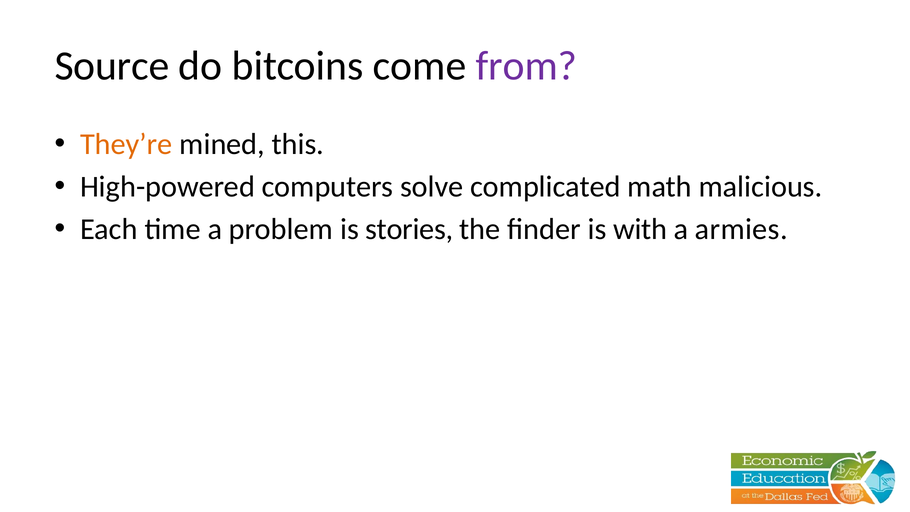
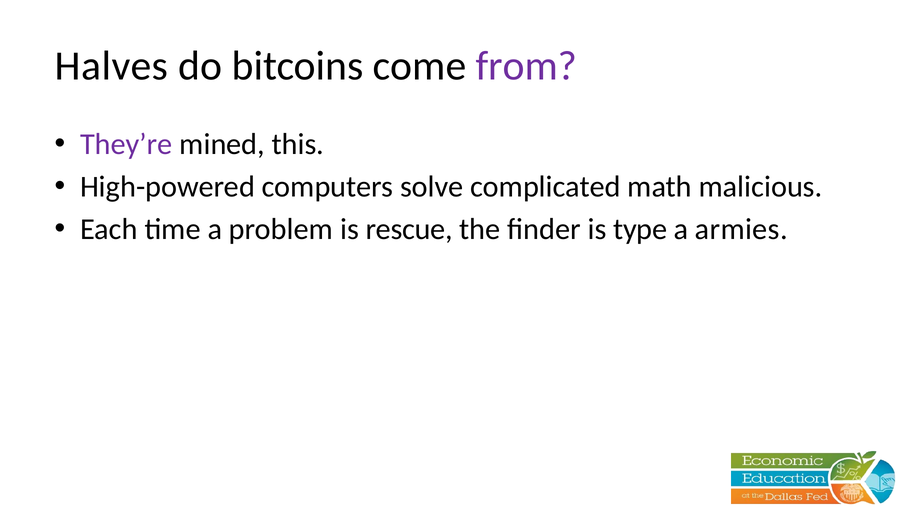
Source: Source -> Halves (112, 66)
They’re colour: orange -> purple (126, 144)
stories: stories -> rescue (409, 229)
with: with -> type (640, 229)
